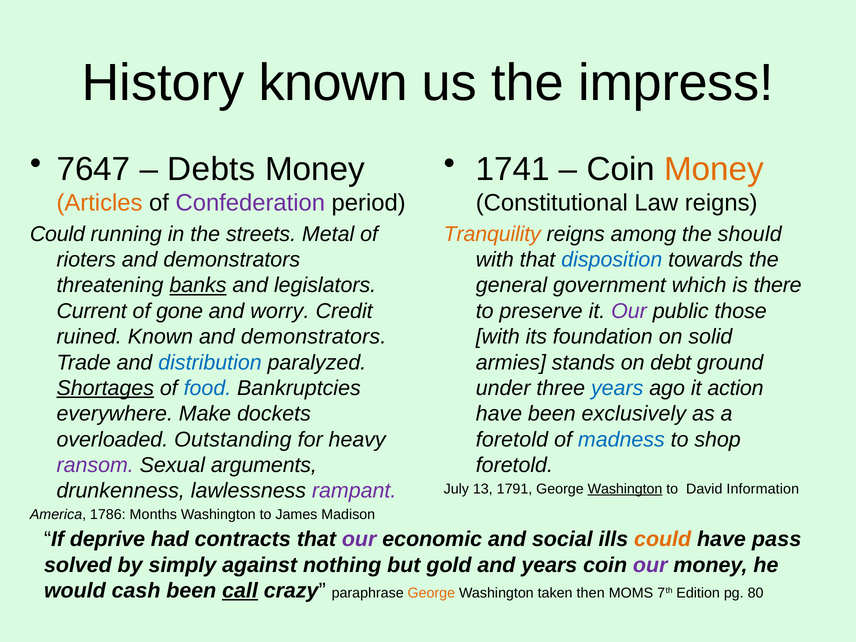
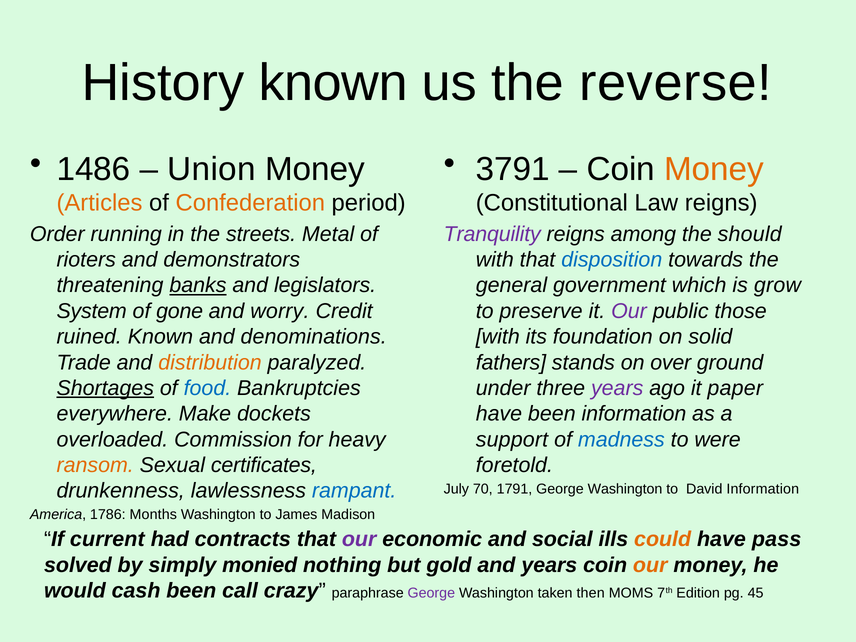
impress: impress -> reverse (676, 83)
7647: 7647 -> 1486 (94, 169)
Debts: Debts -> Union (211, 169)
1741: 1741 -> 3791 (513, 169)
Confederation colour: purple -> orange (250, 203)
Could: Could -> Order (57, 234)
Tranquility colour: orange -> purple (492, 234)
there: there -> grow (777, 285)
Current: Current -> System (92, 311)
demonstrators: demonstrators -> denominations (314, 337)
distribution colour: blue -> orange (210, 362)
armies: armies -> fathers (511, 362)
debt: debt -> over (671, 362)
years colour: blue -> purple (617, 388)
action: action -> paper (735, 388)
been exclusively: exclusively -> information (634, 414)
Outstanding: Outstanding -> Commission (233, 440)
foretold: foretold -> support (512, 440)
shop: shop -> were (718, 440)
ransom colour: purple -> orange (95, 465)
arguments: arguments -> certificates (264, 465)
rampant colour: purple -> blue (354, 491)
13: 13 -> 70 (483, 489)
Washington underline: present -> none (625, 489)
deprive: deprive -> current (107, 539)
against: against -> monied (260, 565)
our colour: purple -> orange (650, 565)
call underline: present -> none (240, 591)
George colour: orange -> purple (431, 593)
80: 80 -> 45 (756, 593)
